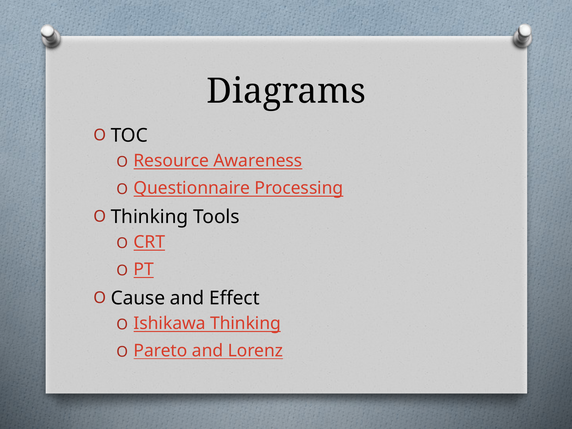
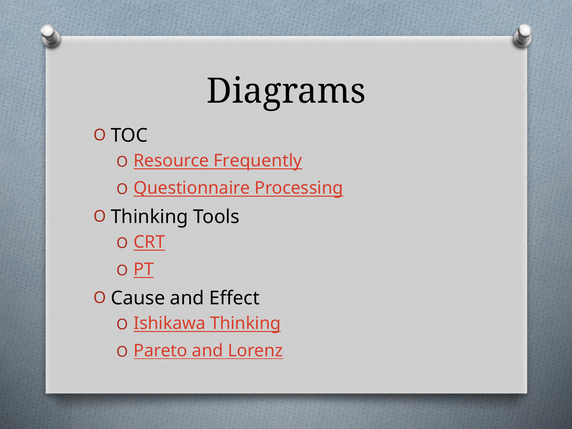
Awareness: Awareness -> Frequently (258, 161)
